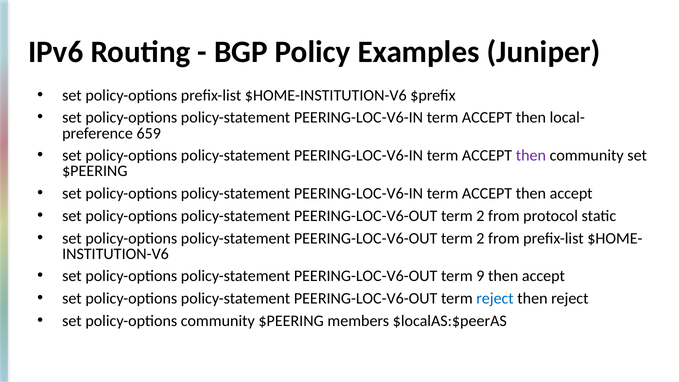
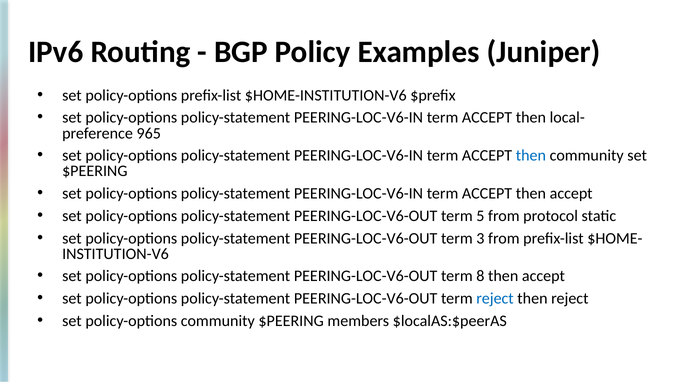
659: 659 -> 965 (149, 133)
then colour: purple -> blue (531, 156)
2: 2 -> 5 (480, 216)
2: 2 -> 3 (480, 238)
9: 9 -> 8 (480, 276)
